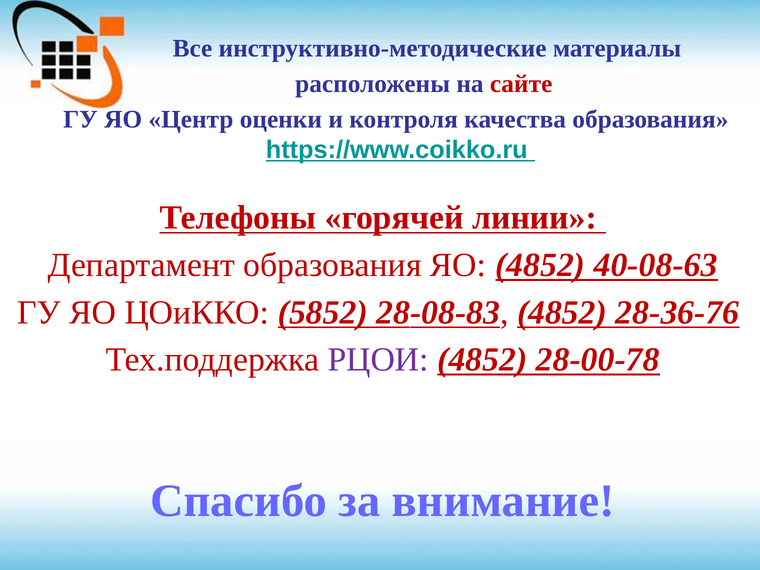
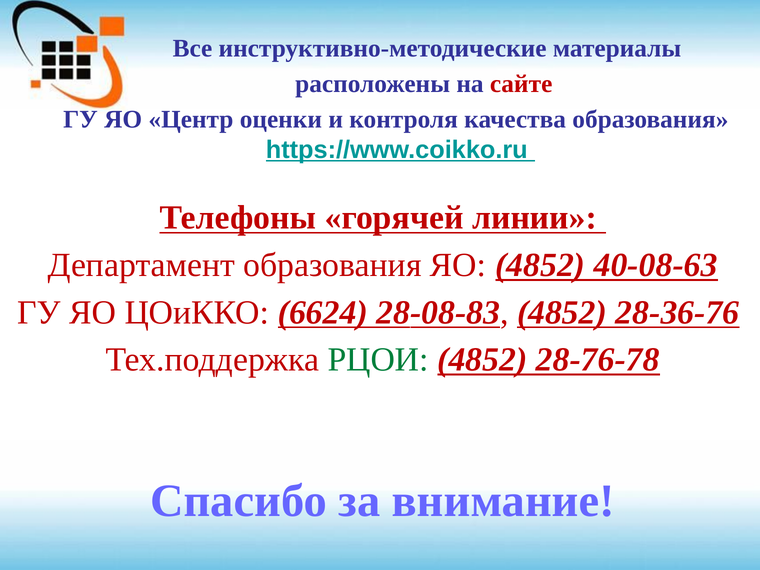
5852: 5852 -> 6624 (323, 312)
РЦОИ colour: purple -> green (378, 360)
28-00-78: 28-00-78 -> 28-76-78 (598, 360)
